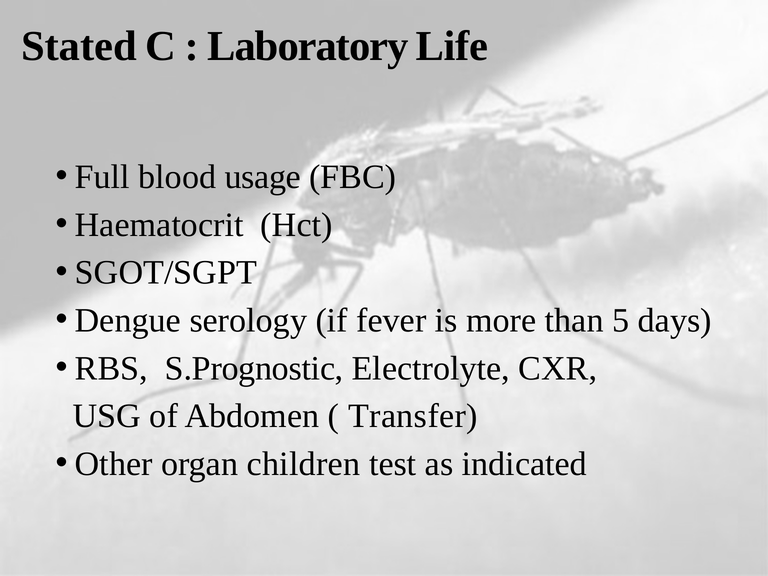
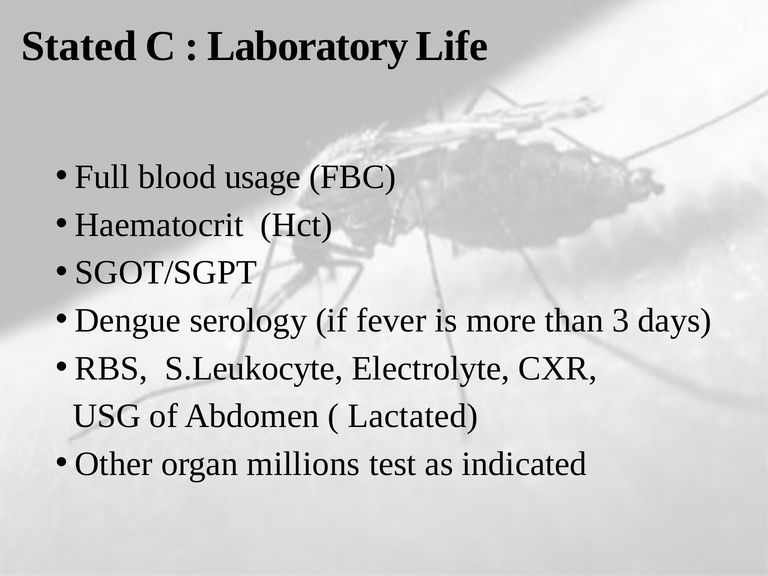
5: 5 -> 3 (621, 320)
S.Prognostic: S.Prognostic -> S.Leukocyte (254, 368)
Transfer: Transfer -> Lactated (413, 416)
children: children -> millions (304, 464)
